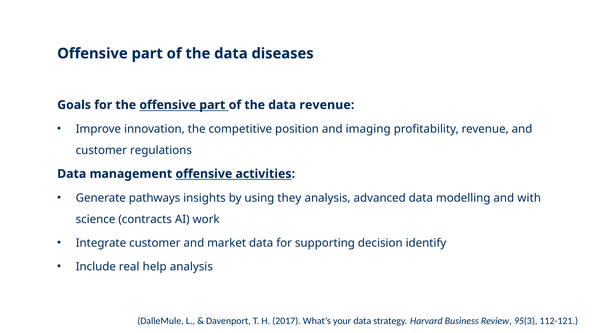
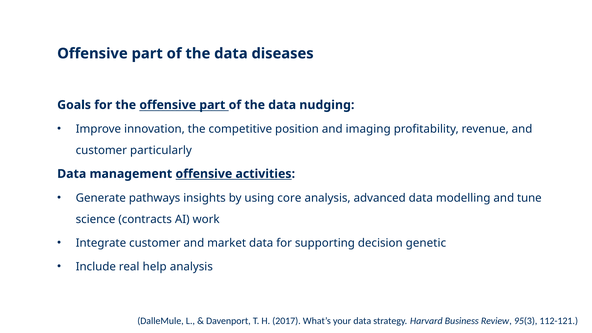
data revenue: revenue -> nudging (327, 105)
regulations: regulations -> particularly (161, 150)
they: they -> core (289, 198)
with: with -> tune (529, 198)
identify: identify -> genetic (426, 243)
